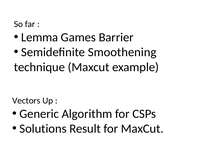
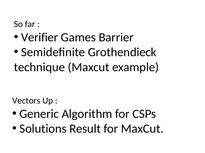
Lemma: Lemma -> Verifier (40, 37)
Smoothening: Smoothening -> Grothendieck (122, 52)
